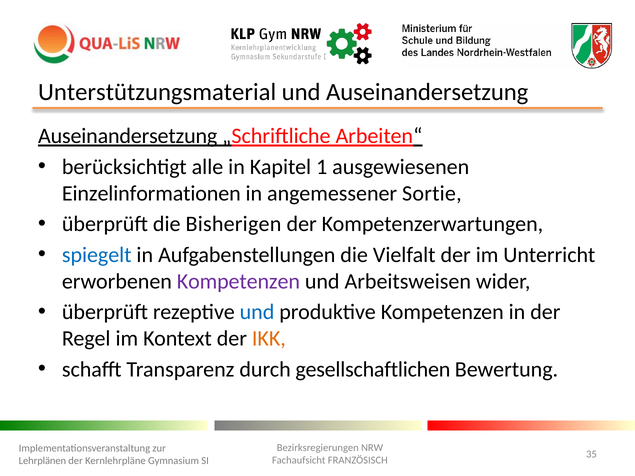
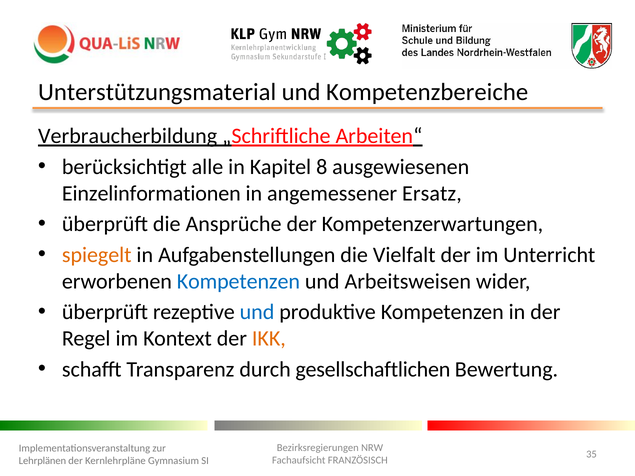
und Auseinandersetzung: Auseinandersetzung -> Kompetenzbereiche (427, 92)
Auseinandersetzung: Auseinandersetzung -> Verbraucherbildung (128, 136)
1: 1 -> 8 (322, 167)
Sortie: Sortie -> Ersatz (432, 193)
Bisherigen: Bisherigen -> Ansprüche (234, 224)
spiegelt colour: blue -> orange (97, 255)
Kompetenzen colour: purple -> blue (238, 281)
